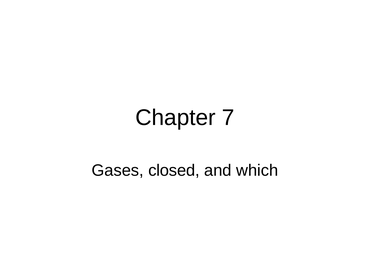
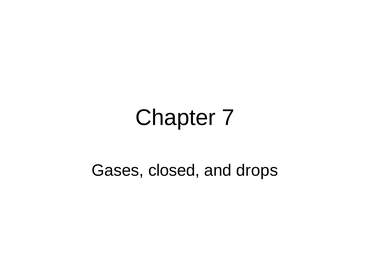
which: which -> drops (257, 170)
